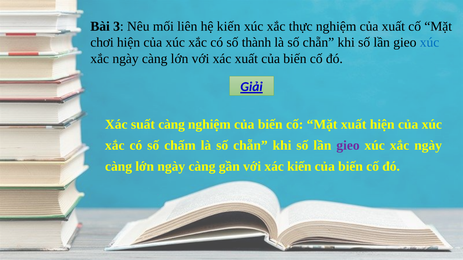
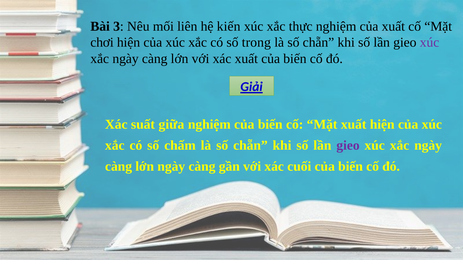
thành: thành -> trong (256, 43)
xúc colour: blue -> purple (430, 43)
suất càng: càng -> giữa (171, 125)
xác kiến: kiến -> cuối (299, 167)
